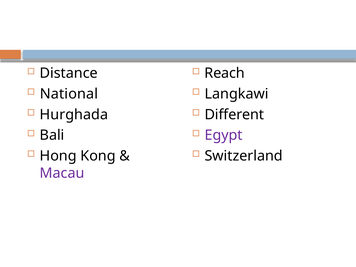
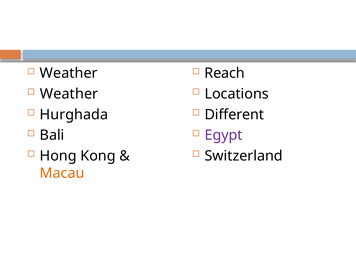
Distance: Distance -> Weather (69, 73)
National: National -> Weather (69, 94)
Langkawi: Langkawi -> Locations (237, 94)
Macau colour: purple -> orange (62, 173)
